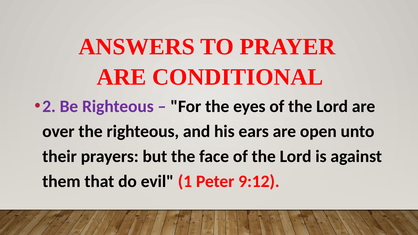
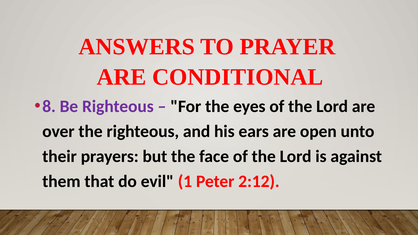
2: 2 -> 8 (49, 106)
9:12: 9:12 -> 2:12 (259, 182)
